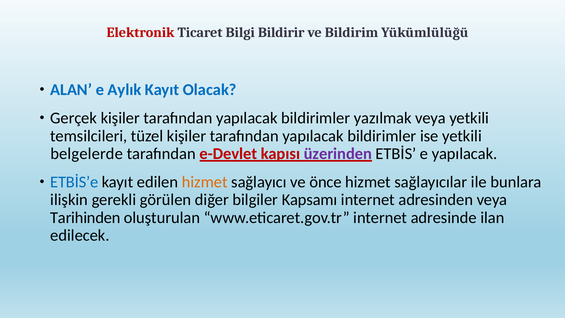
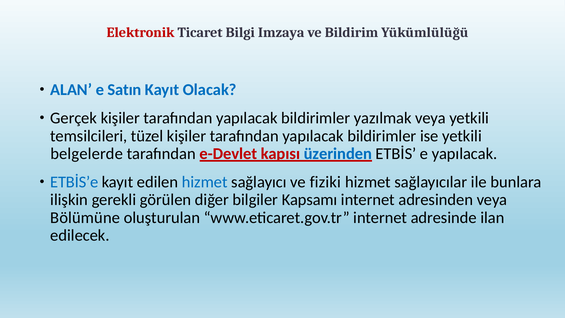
Bildirir: Bildirir -> Imzaya (281, 32)
Aylık: Aylık -> Satın (125, 90)
üzerinden colour: purple -> blue (338, 154)
hizmet colour: orange -> blue (205, 182)
önce: önce -> fiziki (325, 182)
Tarihinden: Tarihinden -> Bölümüne (85, 218)
